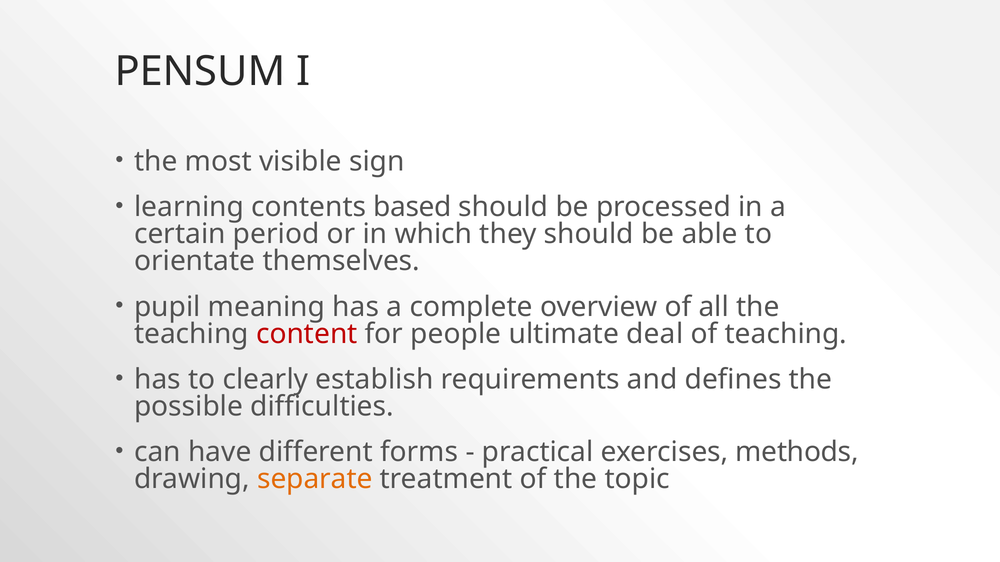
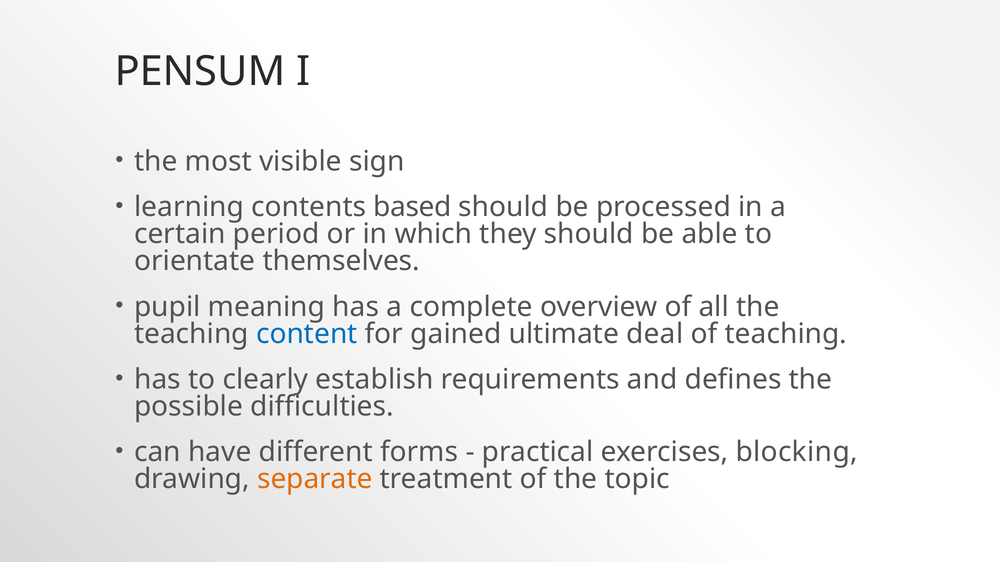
content colour: red -> blue (307, 334)
people: people -> gained (456, 334)
methods: methods -> blocking (797, 453)
